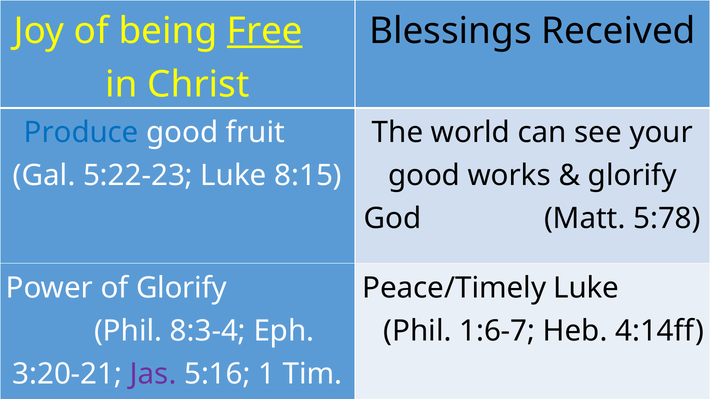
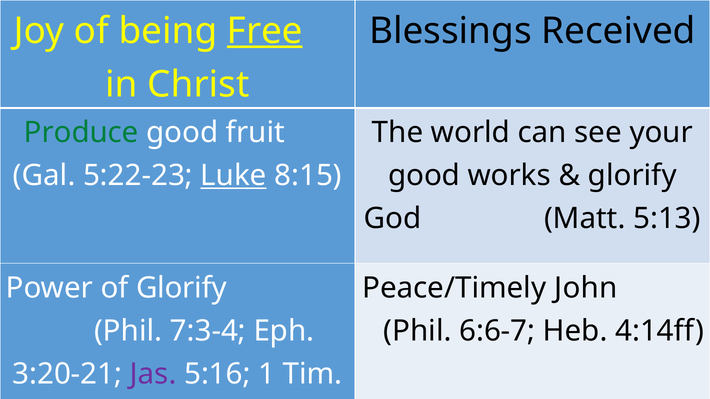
Produce colour: blue -> green (81, 133)
Luke underline: none -> present (234, 176)
5:78: 5:78 -> 5:13 (667, 219)
Peace/Timely Luke: Luke -> John (586, 288)
8:3-4: 8:3-4 -> 7:3-4 (208, 331)
1:6-7: 1:6-7 -> 6:6-7 (497, 331)
